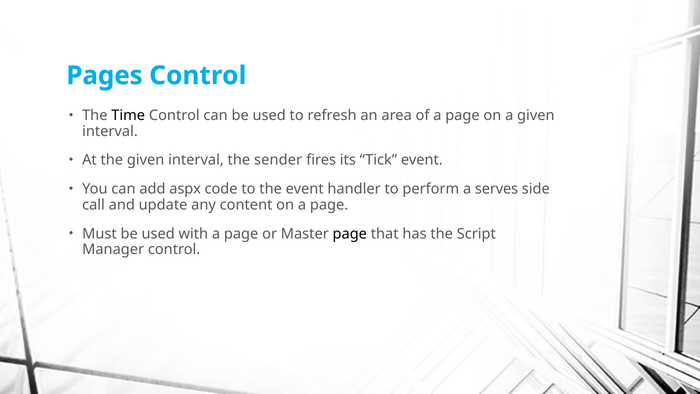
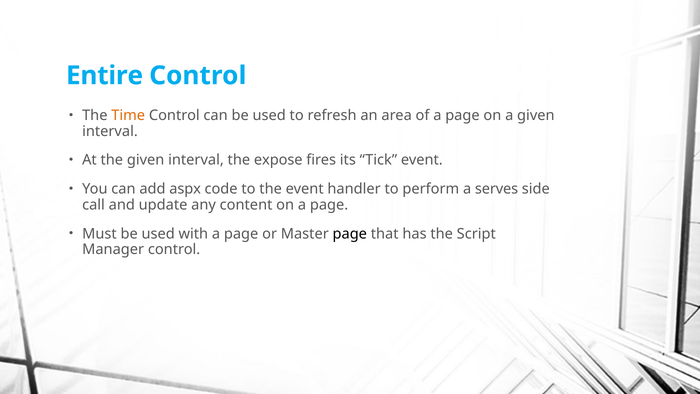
Pages: Pages -> Entire (105, 76)
Time colour: black -> orange (128, 115)
sender: sender -> expose (278, 160)
